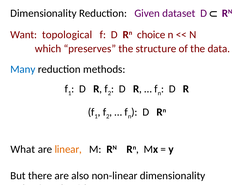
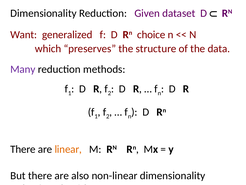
topological: topological -> generalized (67, 35)
Many colour: blue -> purple (23, 69)
What: What -> There (23, 149)
